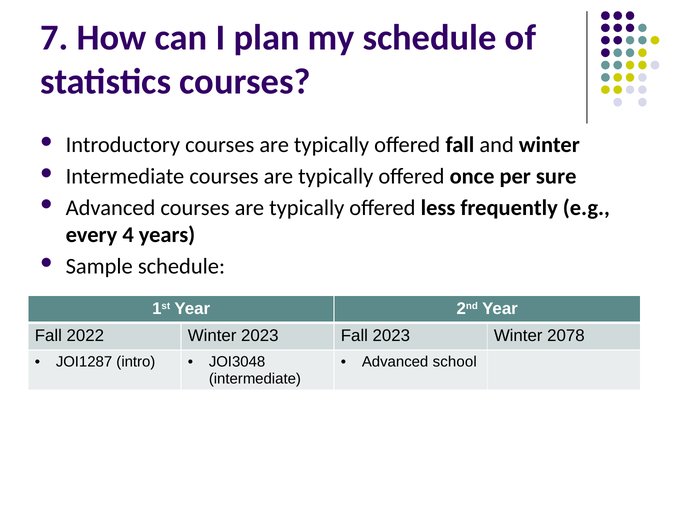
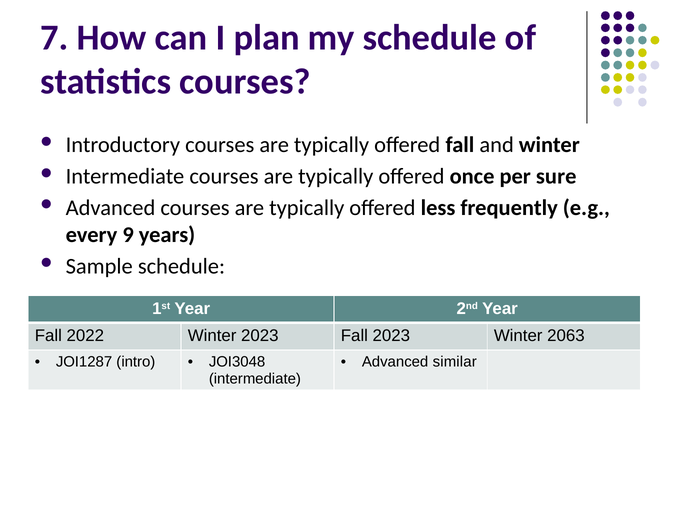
4: 4 -> 9 (128, 235)
2078: 2078 -> 2063 (566, 336)
school: school -> similar (455, 362)
